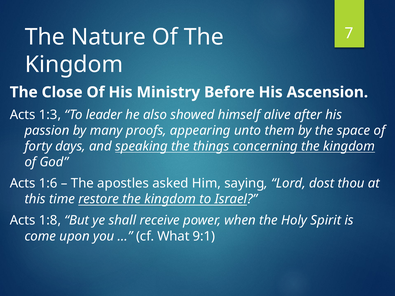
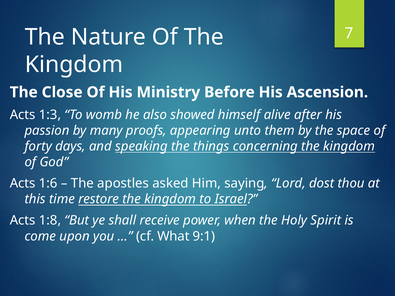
leader: leader -> womb (104, 115)
